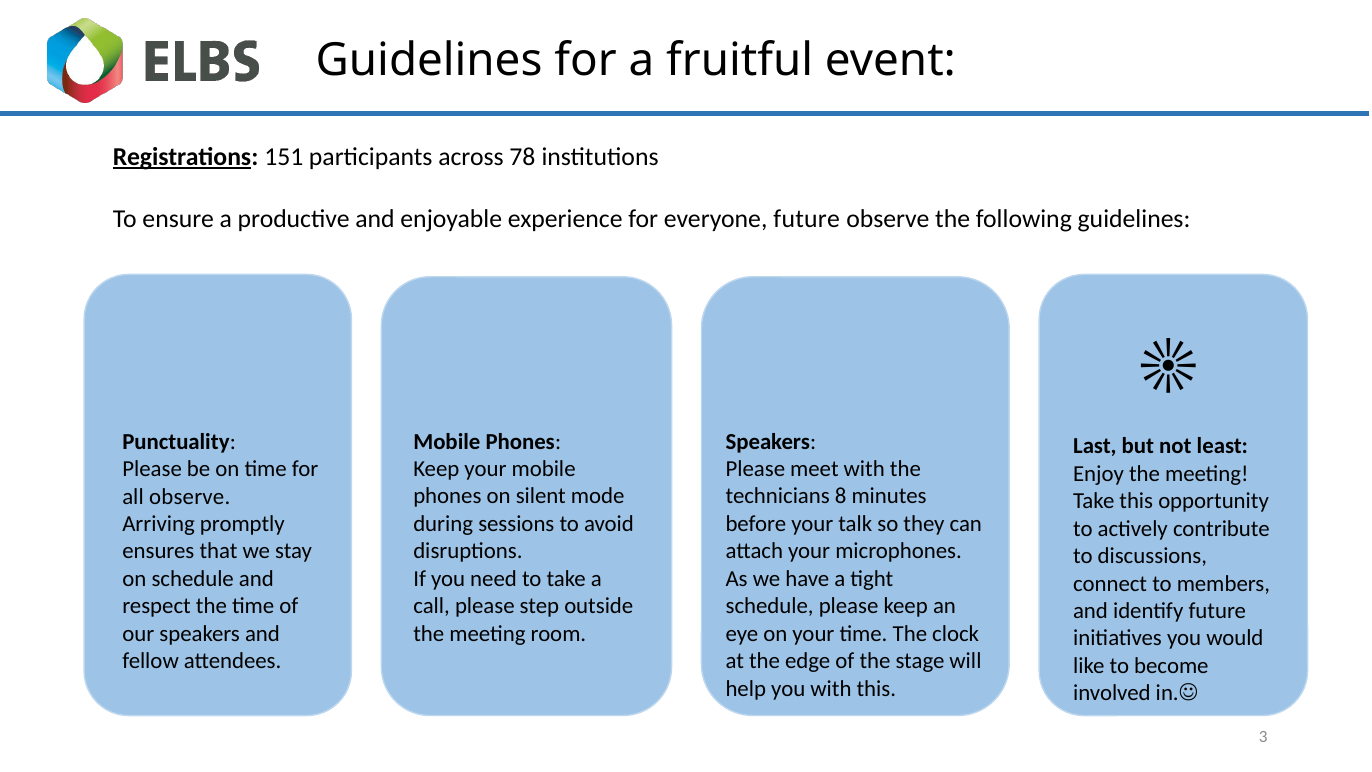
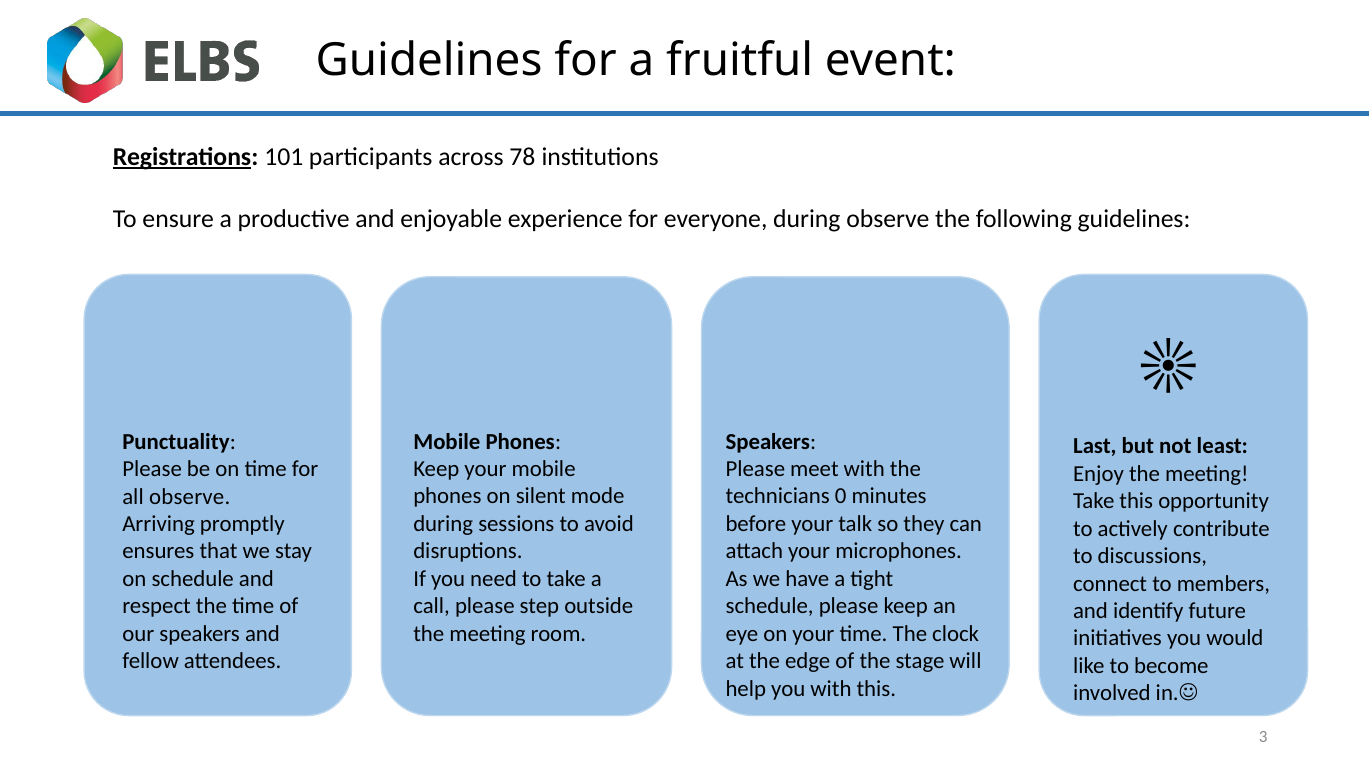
151: 151 -> 101 (284, 157)
everyone future: future -> during (807, 219)
8: 8 -> 0 (841, 496)
